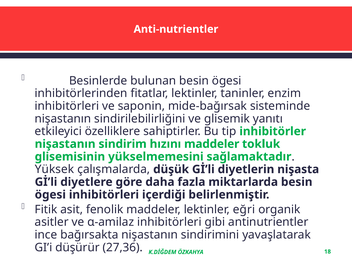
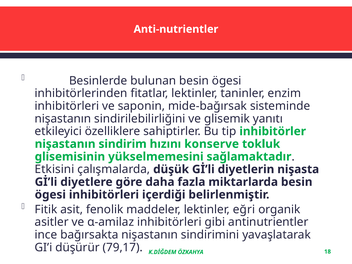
hızını maddeler: maddeler -> konserve (212, 144)
Yüksek: Yüksek -> Etkisini (55, 169)
27,36: 27,36 -> 79,17 (123, 247)
